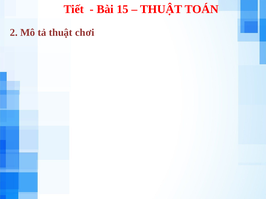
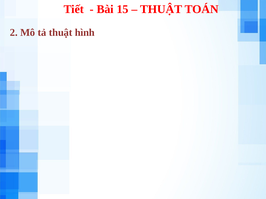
chơi: chơi -> hình (85, 33)
